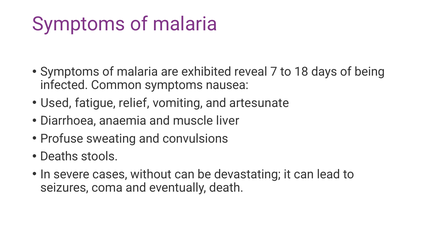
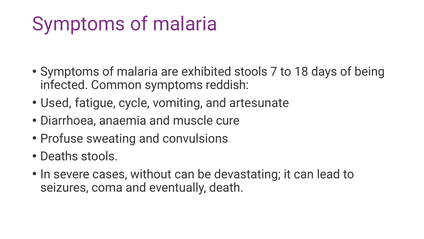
exhibited reveal: reveal -> stools (251, 72)
nausea: nausea -> reddish (227, 85)
relief: relief -> cycle (134, 103)
liver: liver -> cure (228, 121)
